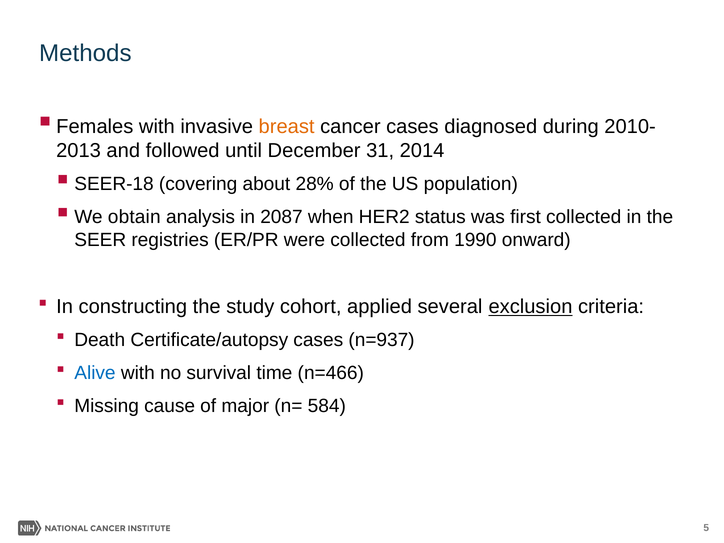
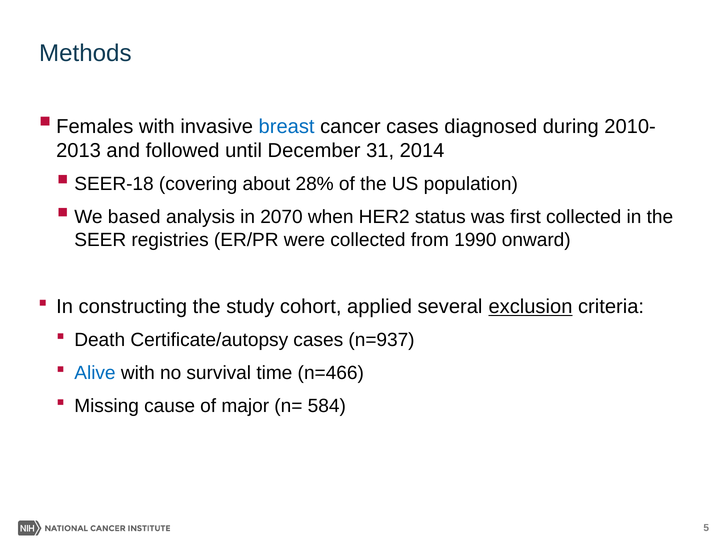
breast colour: orange -> blue (287, 126)
obtain: obtain -> based (134, 217)
2087: 2087 -> 2070 (281, 217)
